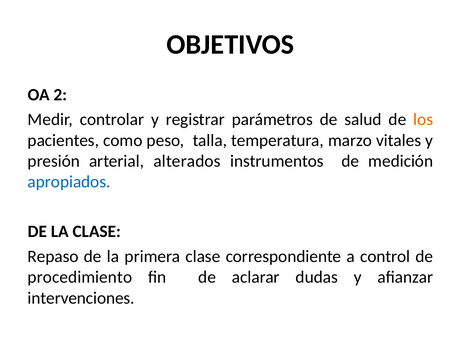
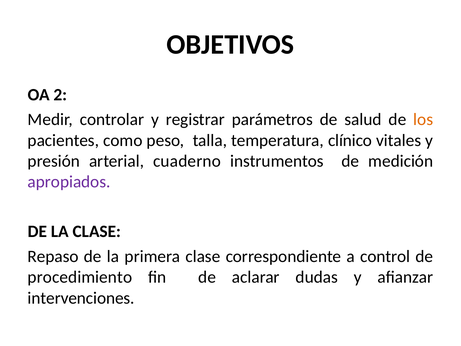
marzo: marzo -> clínico (350, 140)
alterados: alterados -> cuaderno (187, 161)
apropiados colour: blue -> purple (69, 182)
